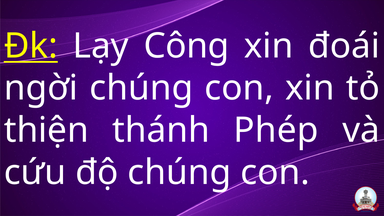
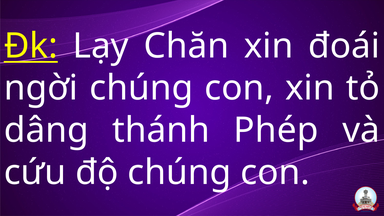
Công: Công -> Chăn (186, 46)
thiện: thiện -> dâng (46, 130)
